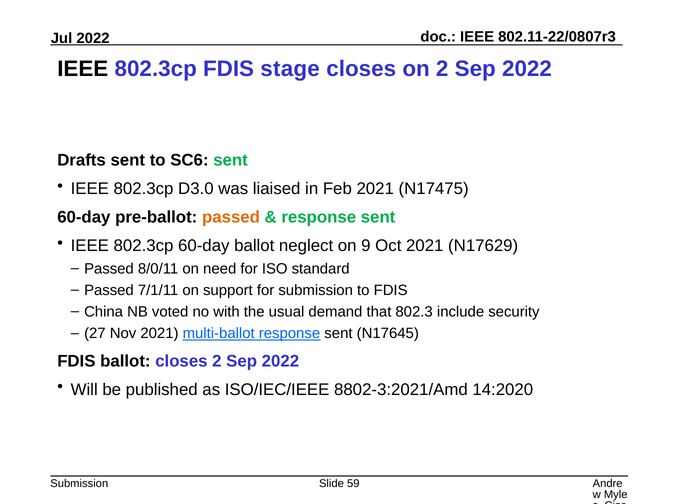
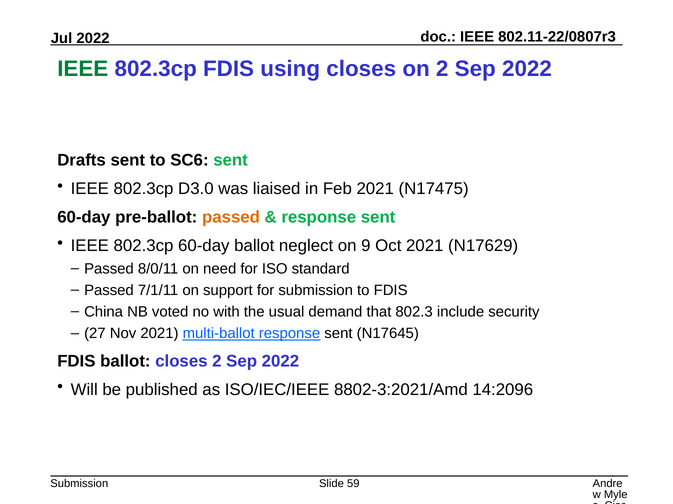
IEEE colour: black -> green (83, 69)
stage: stage -> using (290, 69)
14:2020: 14:2020 -> 14:2096 (503, 390)
